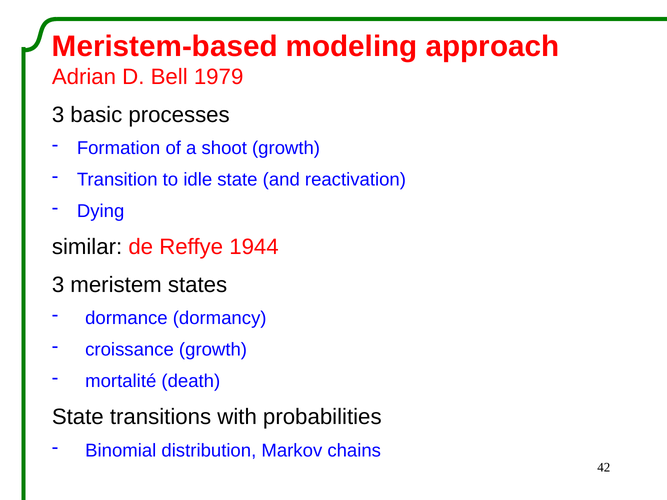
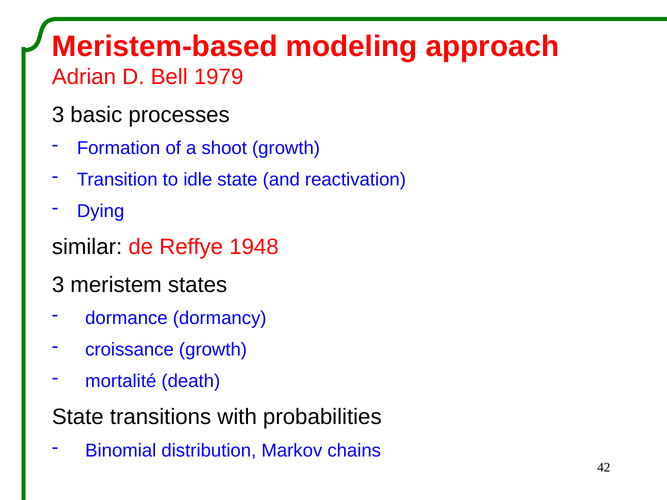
1944: 1944 -> 1948 (254, 247)
